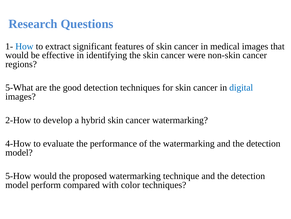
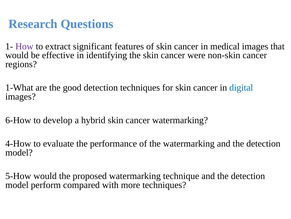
How colour: blue -> purple (24, 46)
5-What: 5-What -> 1-What (19, 87)
2-How: 2-How -> 6-How (18, 120)
color: color -> more (131, 184)
